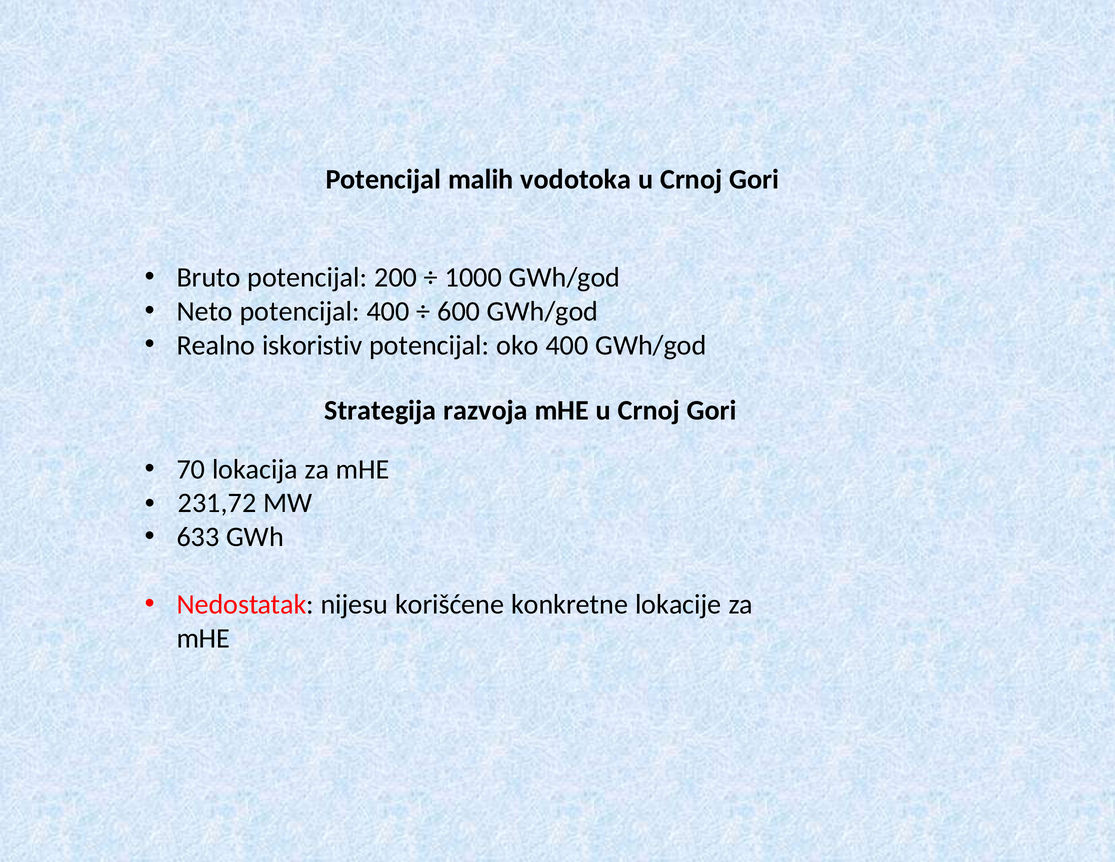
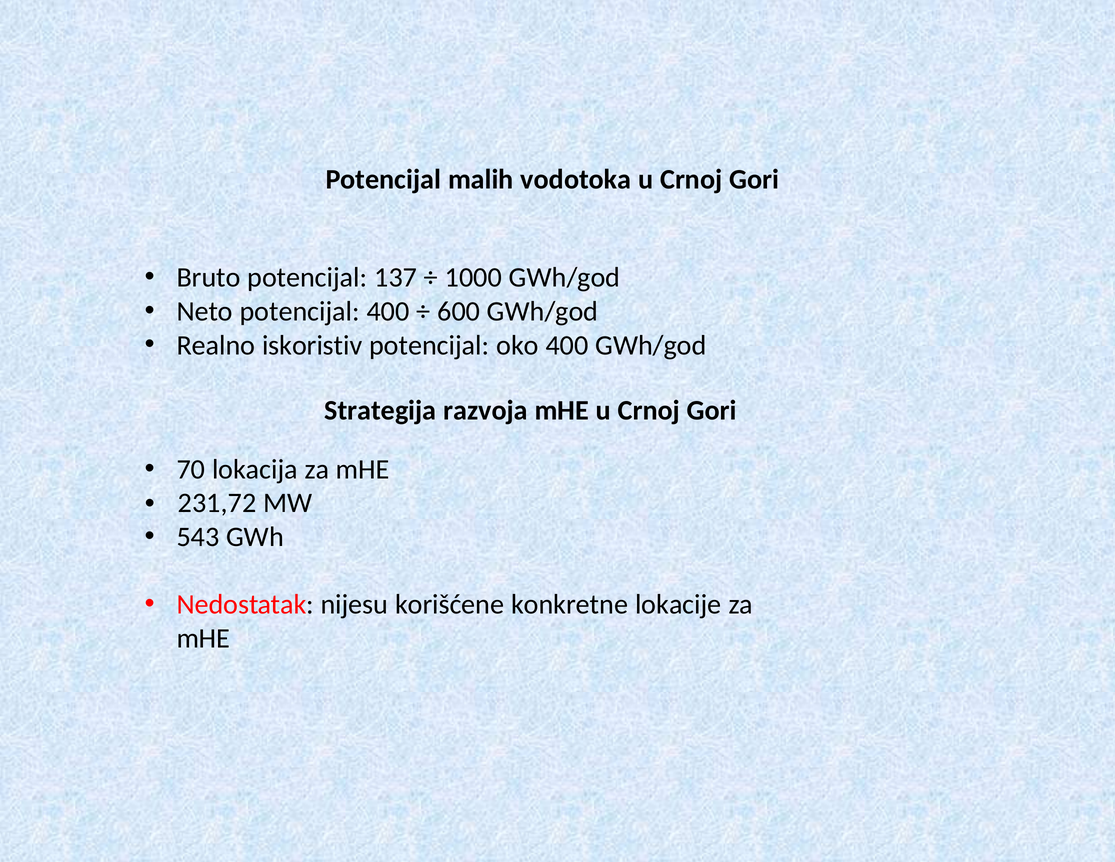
200: 200 -> 137 (396, 277)
633: 633 -> 543 (198, 537)
